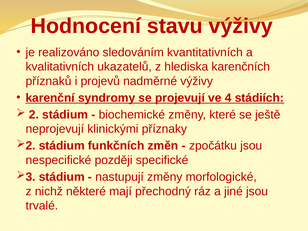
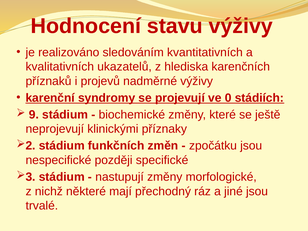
4: 4 -> 0 (228, 98)
2: 2 -> 9 (34, 115)
